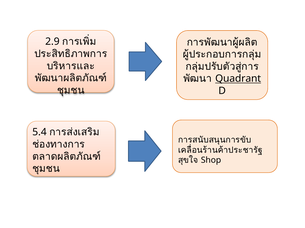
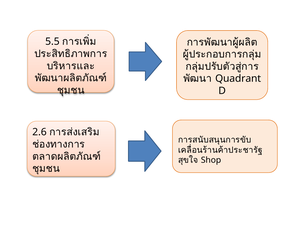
2.9: 2.9 -> 5.5 (52, 42)
Quadrant underline: present -> none (238, 79)
5.4: 5.4 -> 2.6 (39, 133)
